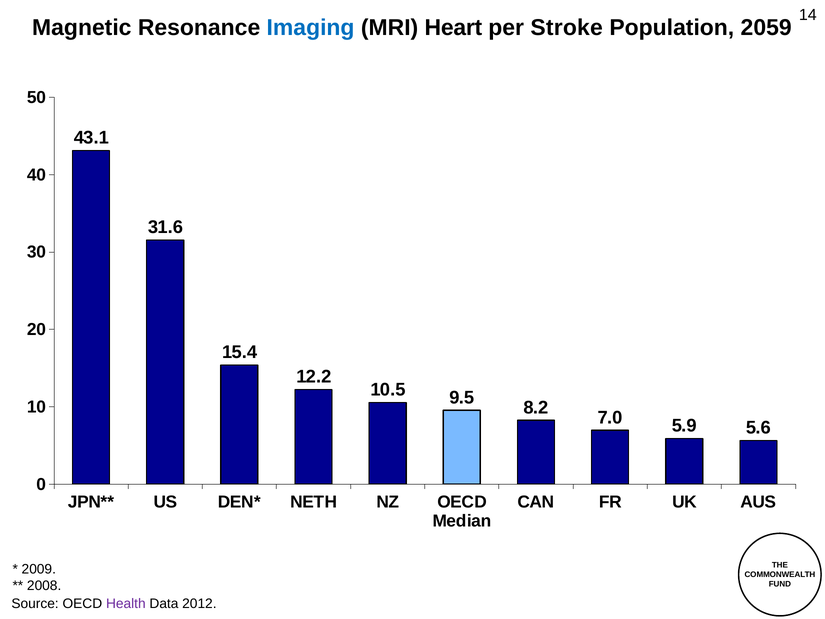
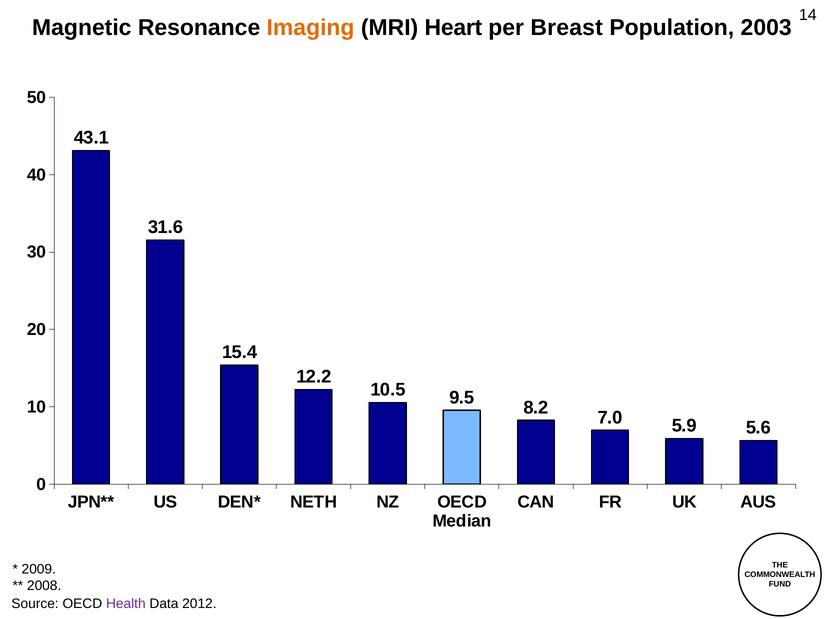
Imaging colour: blue -> orange (311, 28)
Stroke: Stroke -> Breast (567, 28)
2059: 2059 -> 2003 (766, 28)
